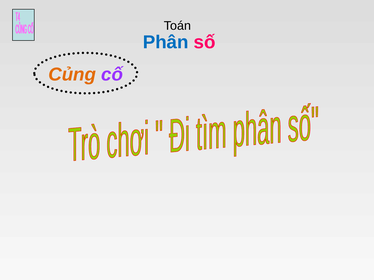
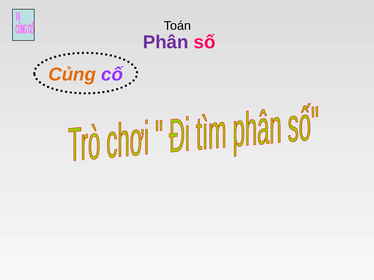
Phân colour: blue -> purple (166, 42)
